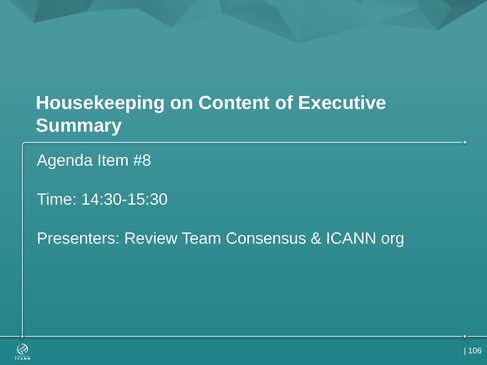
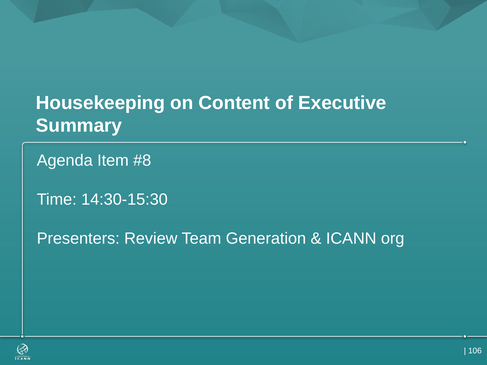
Consensus: Consensus -> Generation (266, 238)
